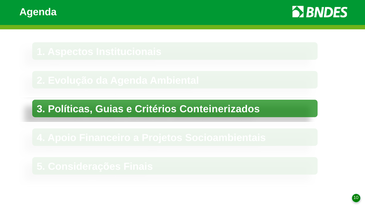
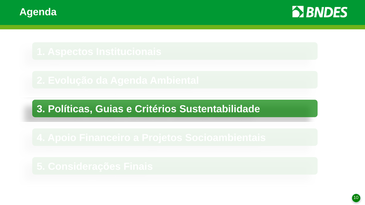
Conteinerizados: Conteinerizados -> Sustentabilidade (220, 109)
